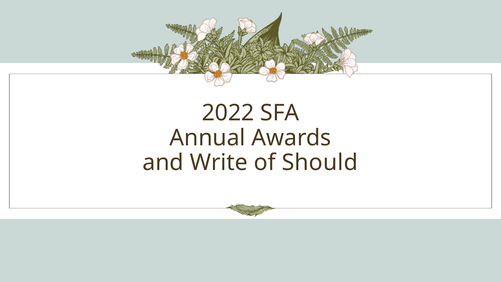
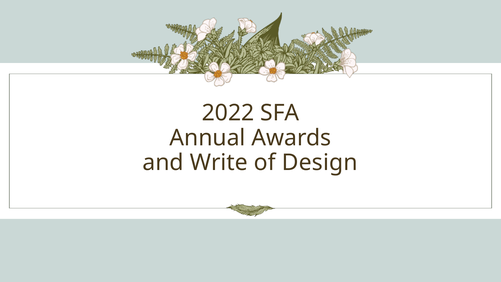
Should: Should -> Design (320, 163)
